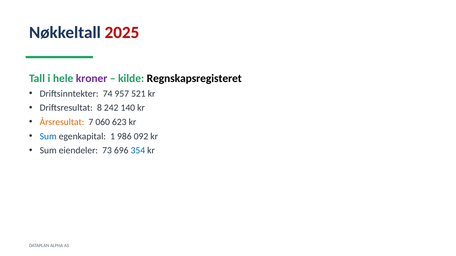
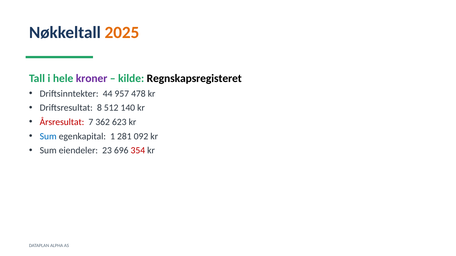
2025 colour: red -> orange (122, 33)
74: 74 -> 44 (108, 94)
521: 521 -> 478 (138, 94)
242: 242 -> 512 (111, 108)
Årsresultat colour: orange -> red (62, 122)
060: 060 -> 362 (103, 122)
986: 986 -> 281 (124, 137)
73: 73 -> 23 (107, 151)
354 colour: blue -> red (138, 151)
